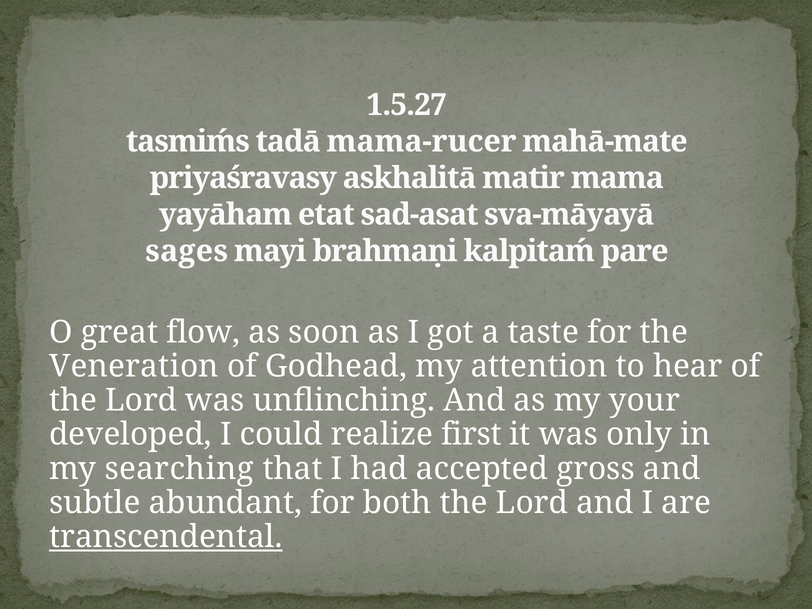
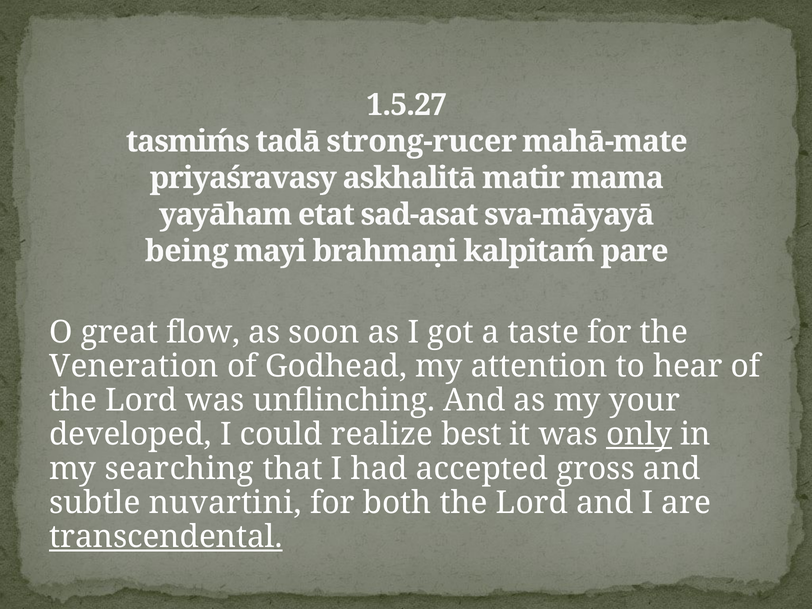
mama-rucer: mama-rucer -> strong-rucer (422, 141)
sages: sages -> being (187, 251)
first: first -> best (471, 434)
only underline: none -> present (639, 434)
abundant: abundant -> nuvartini (225, 503)
